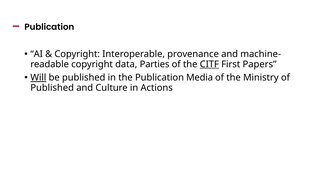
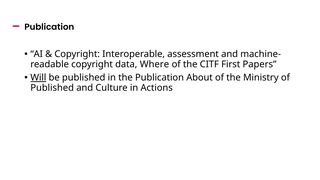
provenance: provenance -> assessment (193, 54)
Parties: Parties -> Where (154, 64)
CITF underline: present -> none (209, 64)
Media: Media -> About (200, 78)
